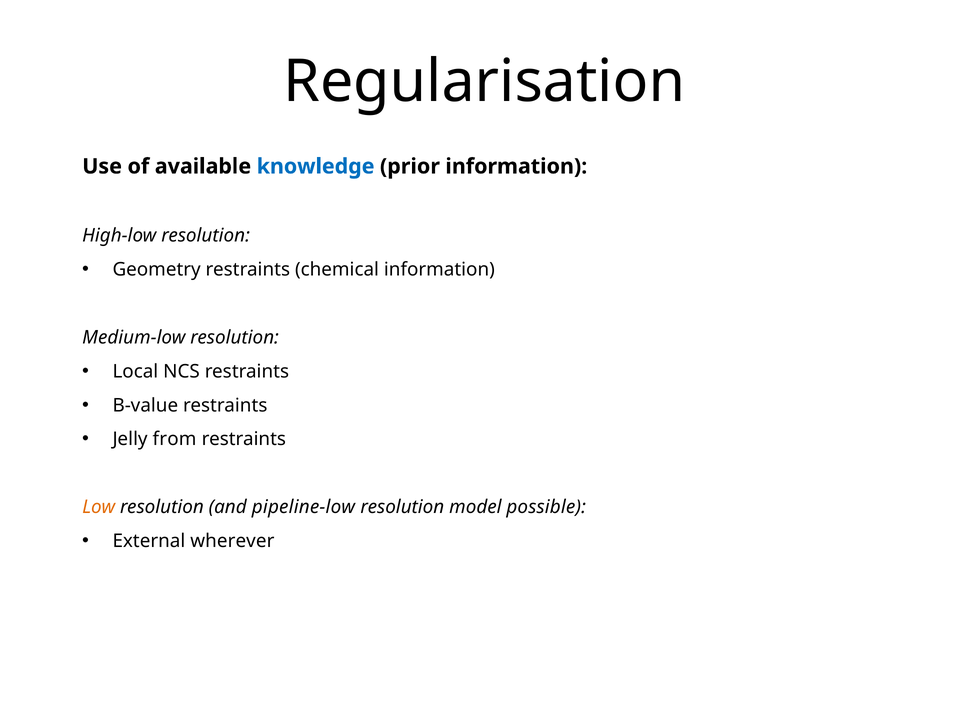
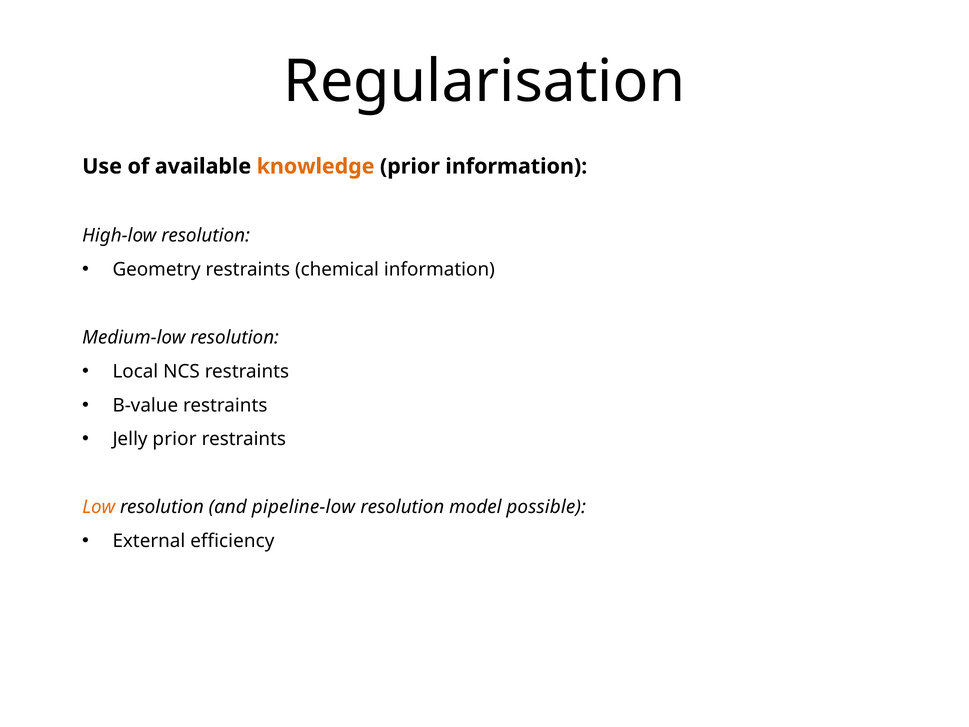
knowledge colour: blue -> orange (316, 166)
Jelly from: from -> prior (175, 439)
wherever: wherever -> efficiency (232, 541)
